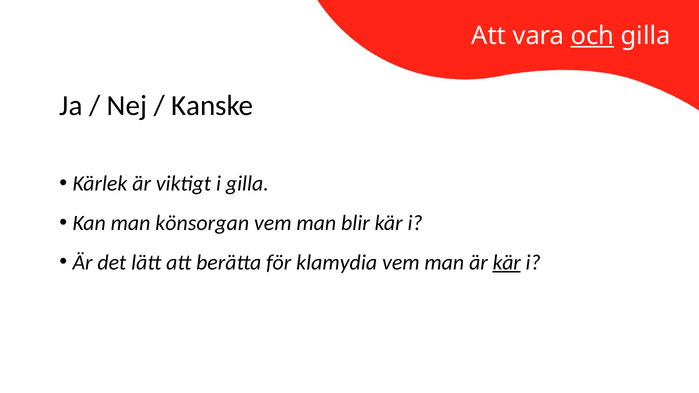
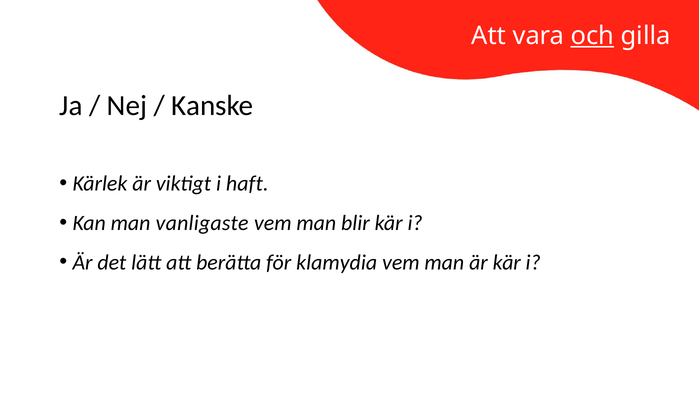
i gilla: gilla -> haft (247, 184)
könsorgan: könsorgan -> vanligaste (202, 223)
kär underline: present -> none (507, 263)
